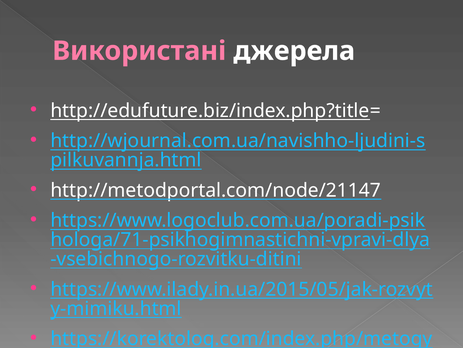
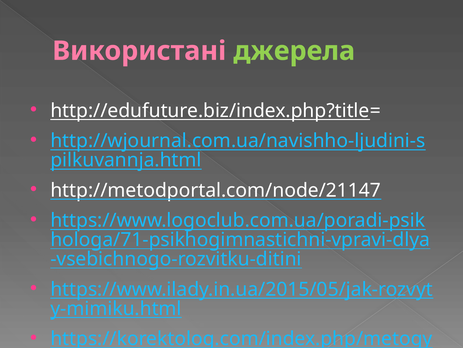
джерела colour: white -> light green (294, 51)
